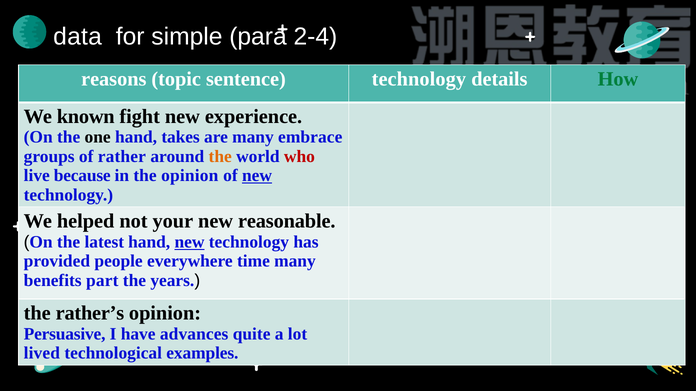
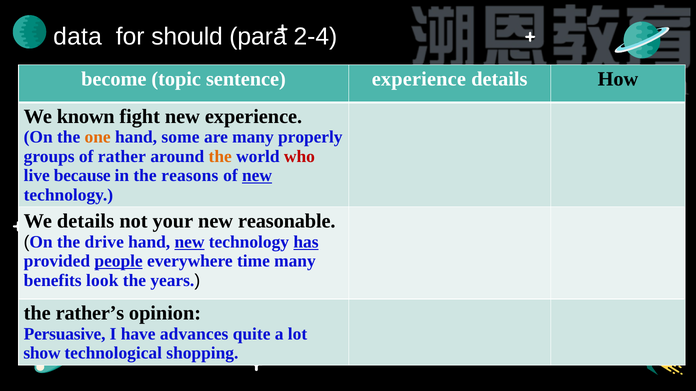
simple: simple -> should (187, 37)
reasons: reasons -> become (114, 79)
sentence technology: technology -> experience (419, 79)
How colour: green -> black (618, 79)
one colour: black -> orange (98, 137)
takes: takes -> some (180, 137)
embrace: embrace -> properly (310, 137)
the opinion: opinion -> reasons (190, 176)
We helped: helped -> details (86, 221)
latest: latest -> drive (104, 242)
has underline: none -> present (306, 242)
people underline: none -> present (119, 261)
part: part -> look (102, 281)
lived: lived -> show (42, 353)
examples: examples -> shopping (202, 353)
